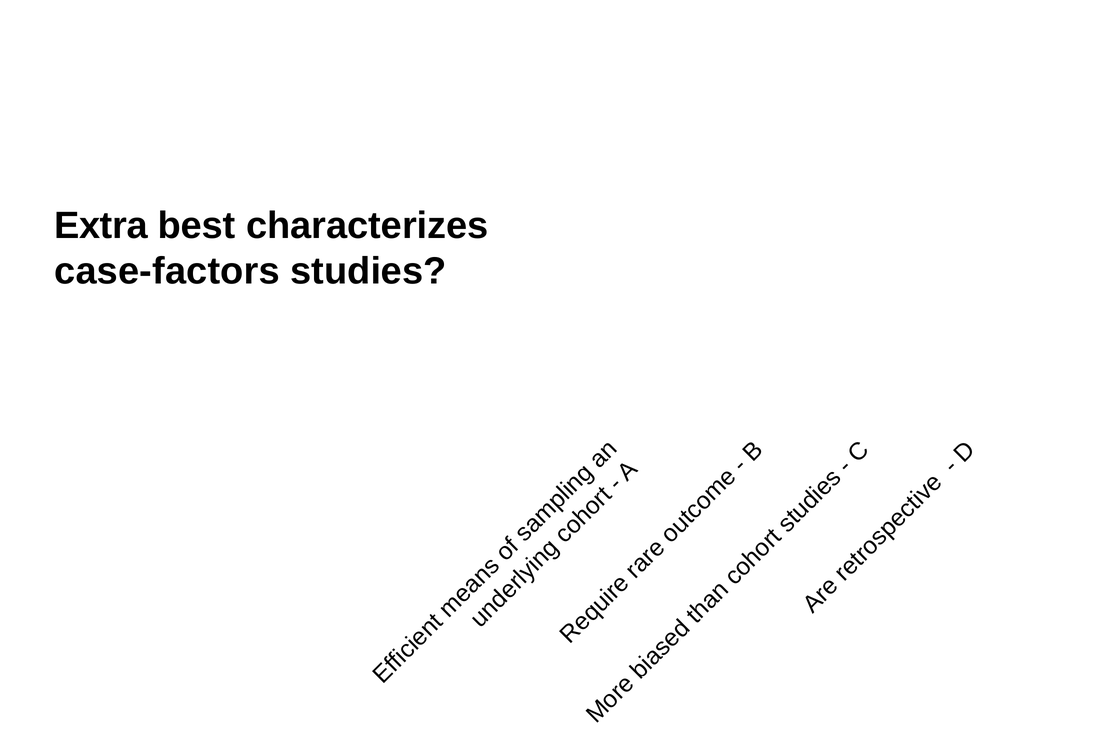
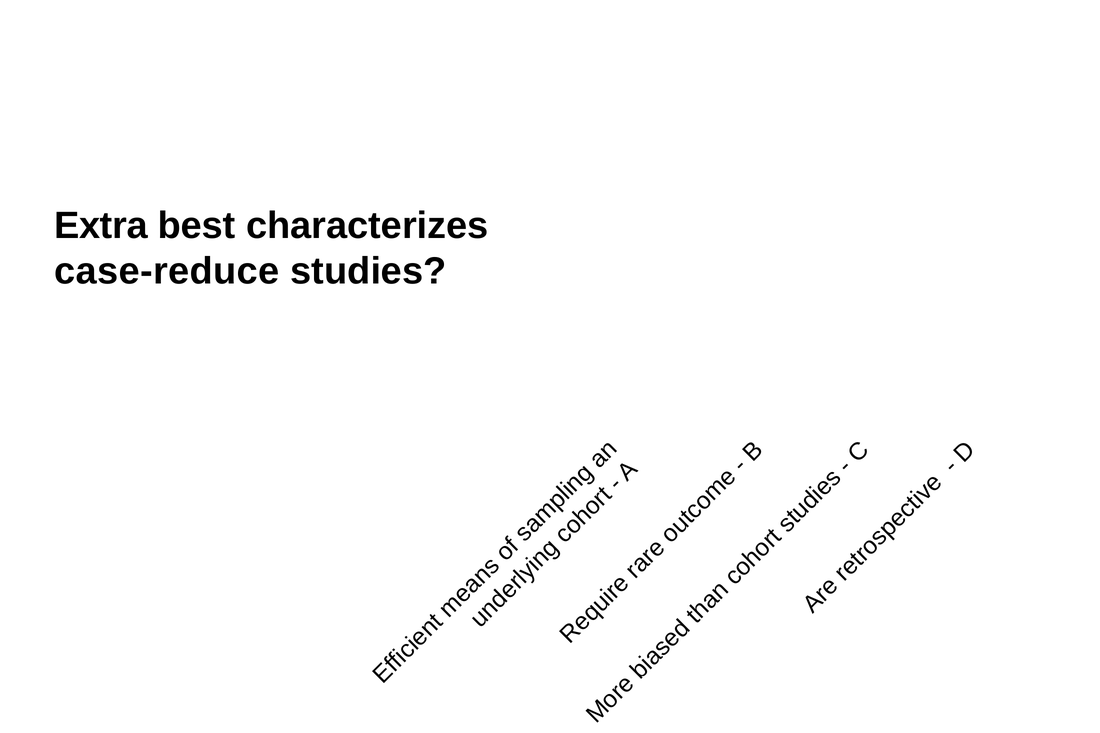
case-factors: case-factors -> case-reduce (167, 271)
